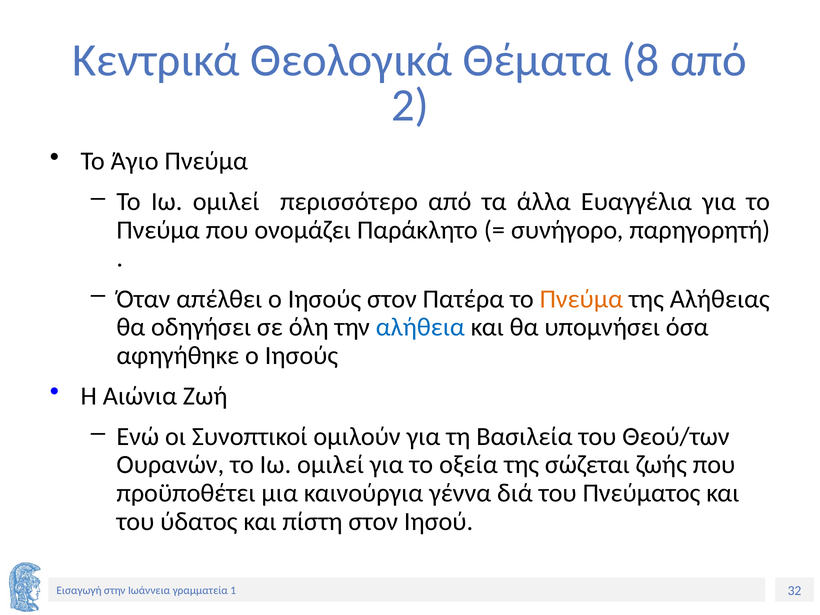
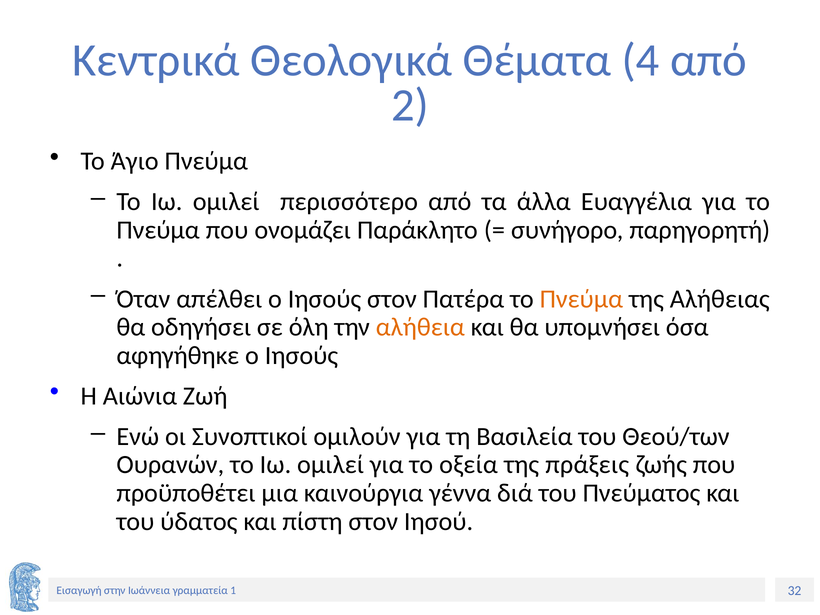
8: 8 -> 4 (641, 60)
αλήθεια colour: blue -> orange (420, 327)
σώζεται: σώζεται -> πράξεις (587, 465)
